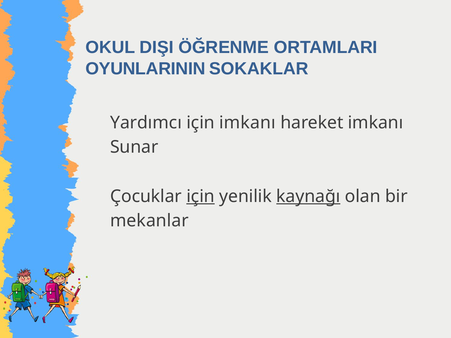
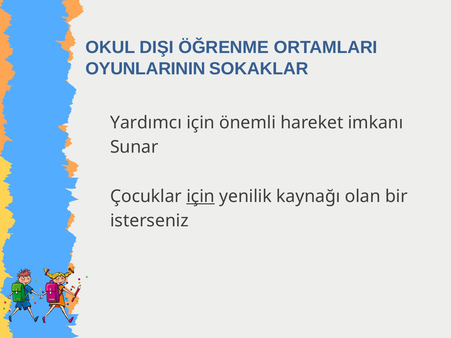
için imkanı: imkanı -> önemli (248, 123)
kaynağı underline: present -> none (308, 196)
mekanlar: mekanlar -> isterseniz (149, 221)
